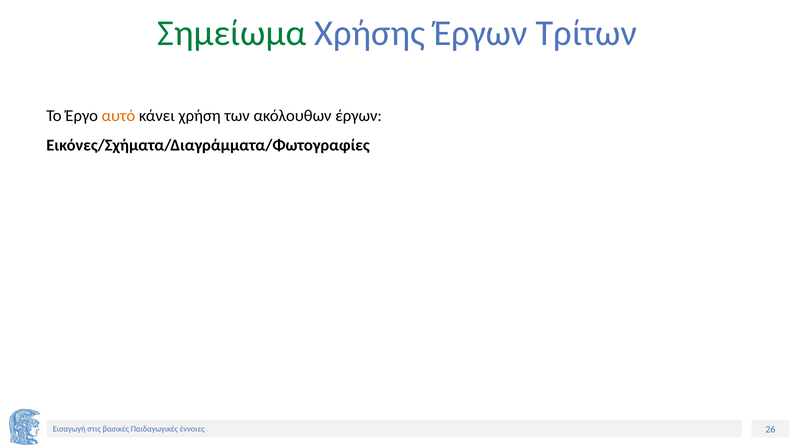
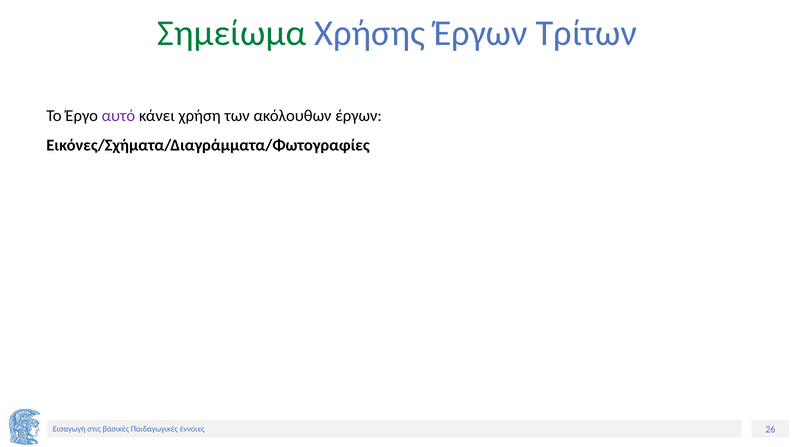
αυτό colour: orange -> purple (118, 116)
